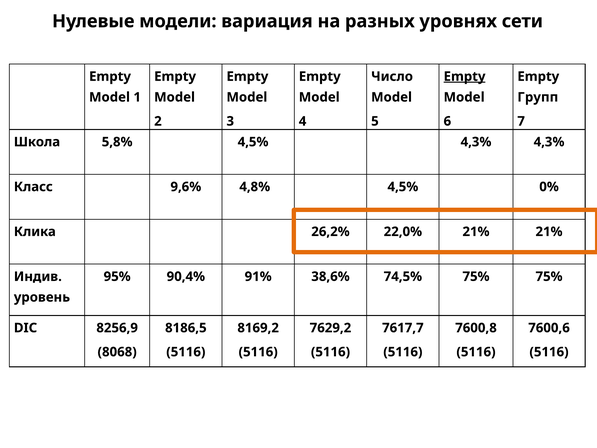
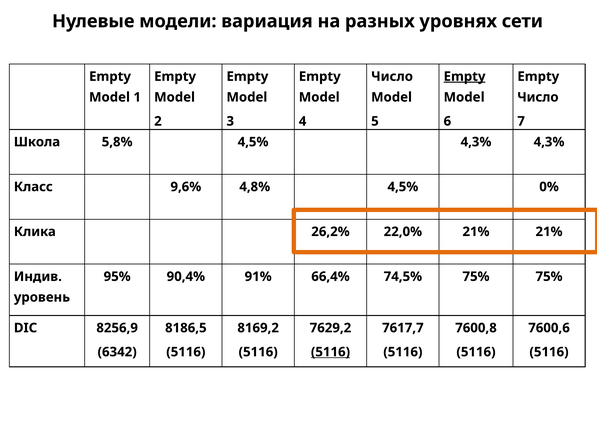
Групп: Групп -> Число (538, 97)
38,6%: 38,6% -> 66,4% (330, 276)
8068: 8068 -> 6342 (117, 352)
5116 underline: none -> present (330, 352)
